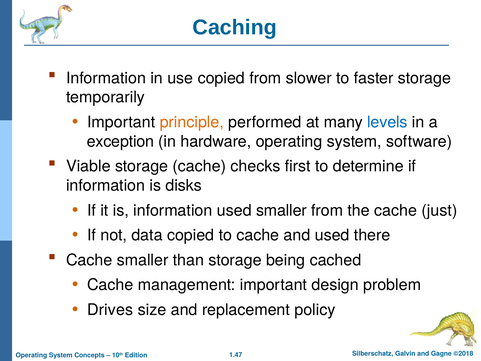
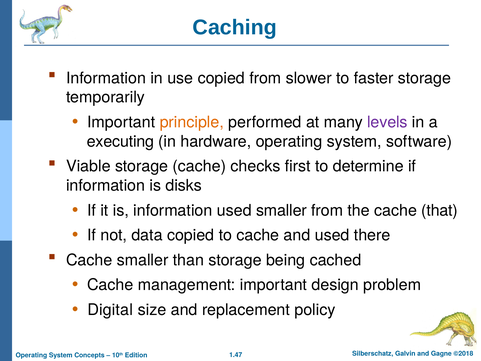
levels colour: blue -> purple (387, 122)
exception: exception -> executing (120, 141)
just: just -> that (440, 210)
Drives: Drives -> Digital (110, 310)
